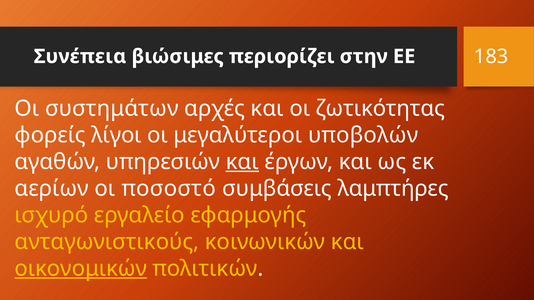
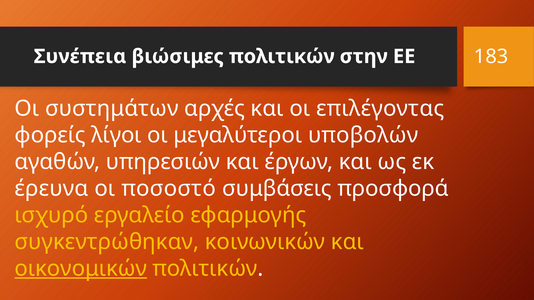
βιώσιμες περιορίζει: περιορίζει -> πολιτικών (282, 57)
ζωτικότητας: ζωτικότητας -> επιλέγοντας (380, 109)
και underline: present -> none (242, 162)
αερίων: αερίων -> έρευνα (52, 189)
λαμπτήρες: λαμπτήρες -> προσφορά (393, 189)
ανταγωνιστικούς: ανταγωνιστικούς -> συγκεντρώθηκαν (107, 242)
